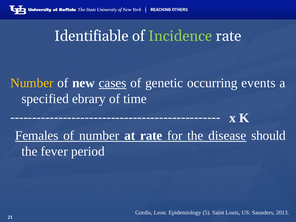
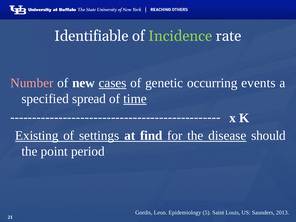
Number colour: yellow -> pink (32, 83)
ebrary: ebrary -> spread (89, 99)
time underline: none -> present (135, 99)
Females: Females -> Existing (37, 136)
of number: number -> settings (99, 136)
at rate: rate -> find (151, 136)
fever: fever -> point (54, 151)
